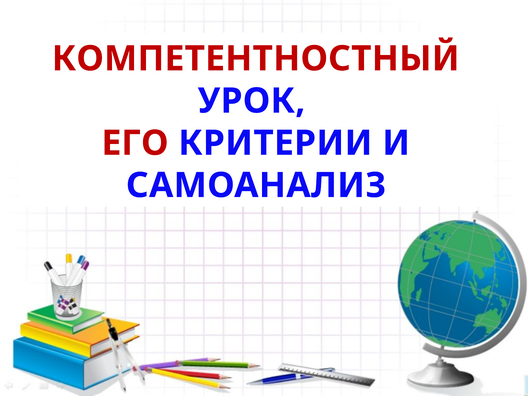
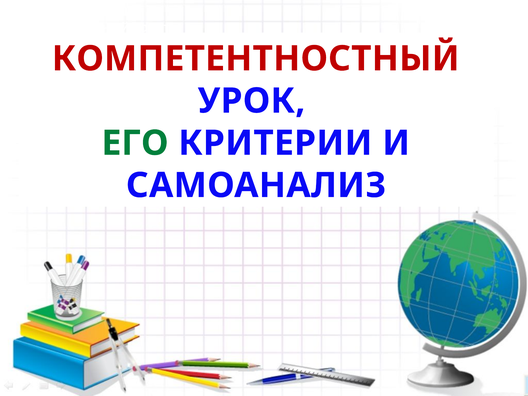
ЕГО colour: red -> green (135, 143)
